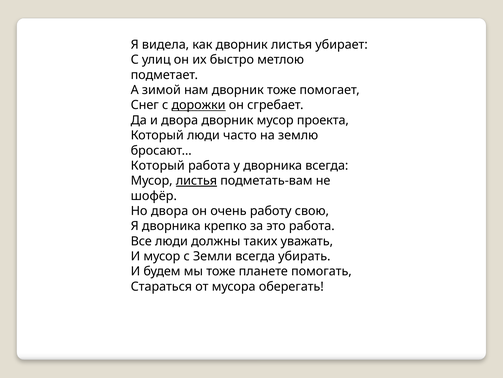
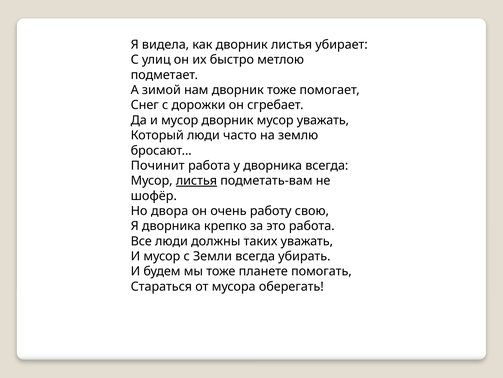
дорожки underline: present -> none (199, 105)
Да и двора: двора -> мусор (180, 120)
мусор проекта: проекта -> уважать (323, 120)
Который: Который -> Починит (158, 165)
